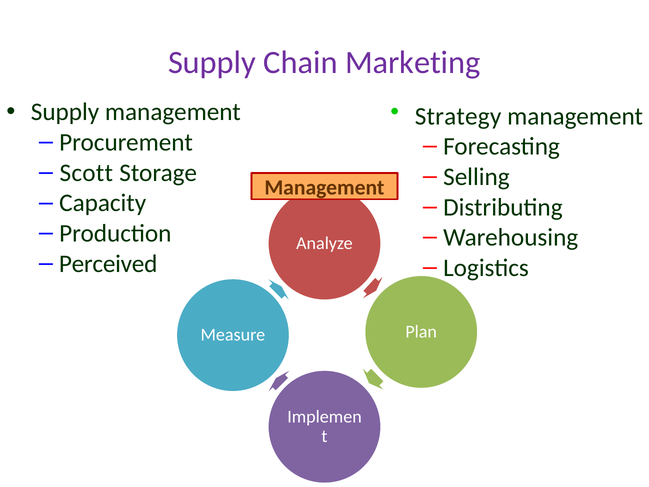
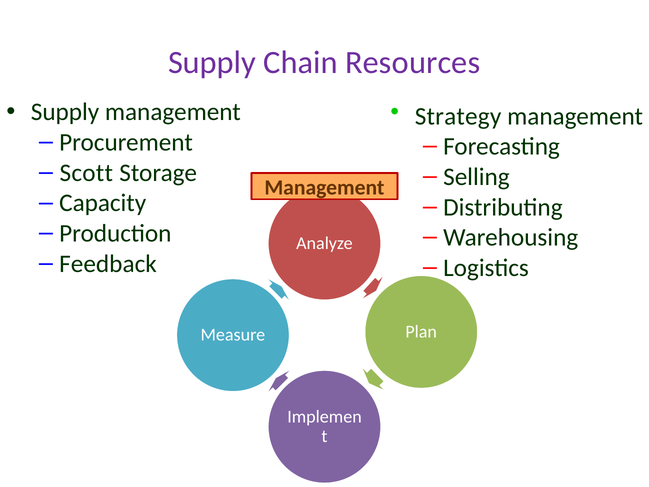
Marketing: Marketing -> Resources (413, 62)
Perceived: Perceived -> Feedback (108, 264)
